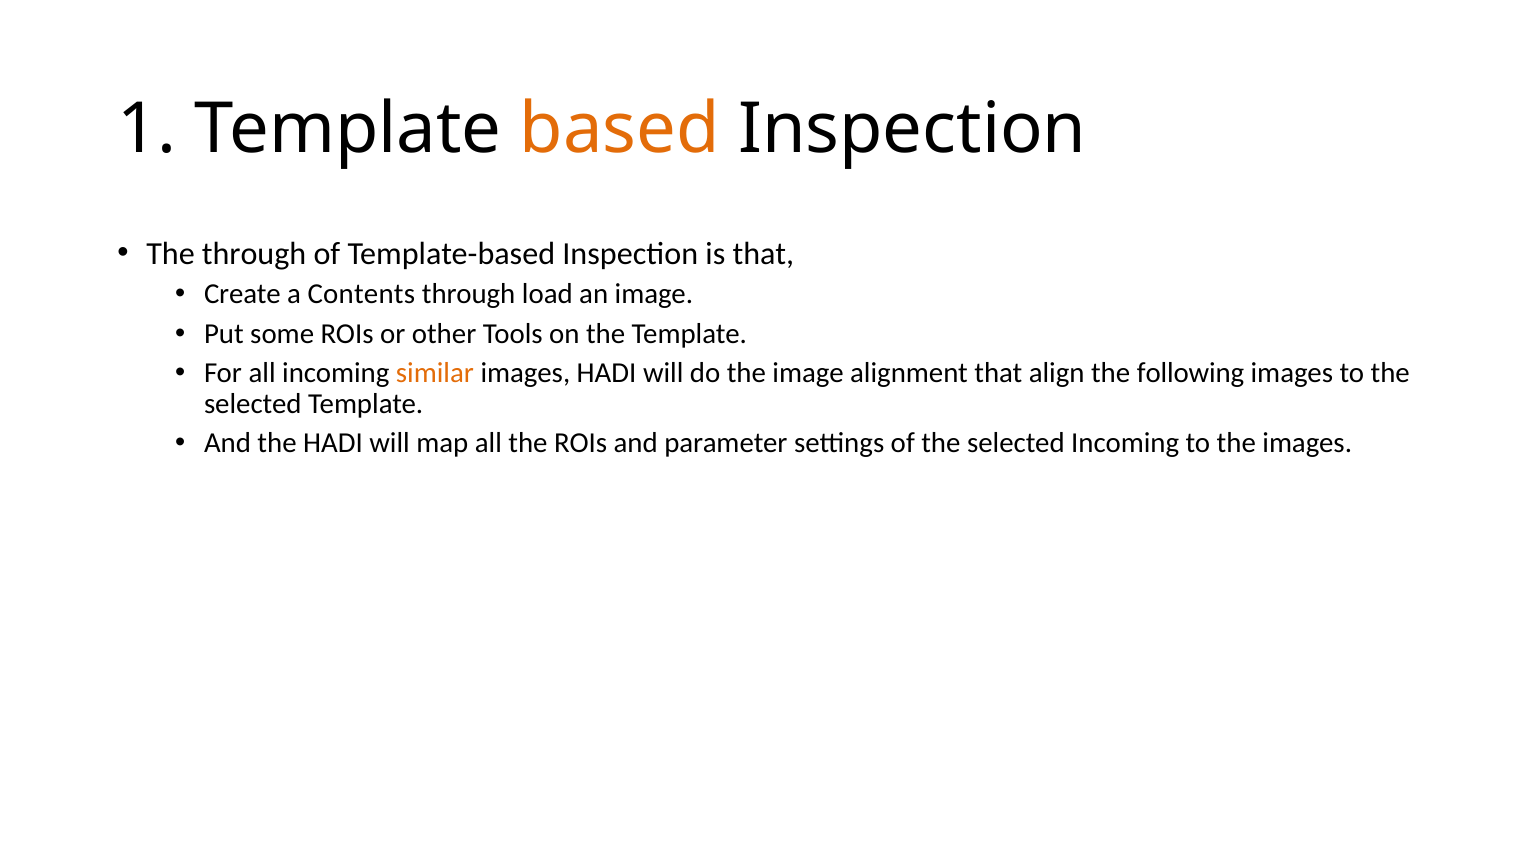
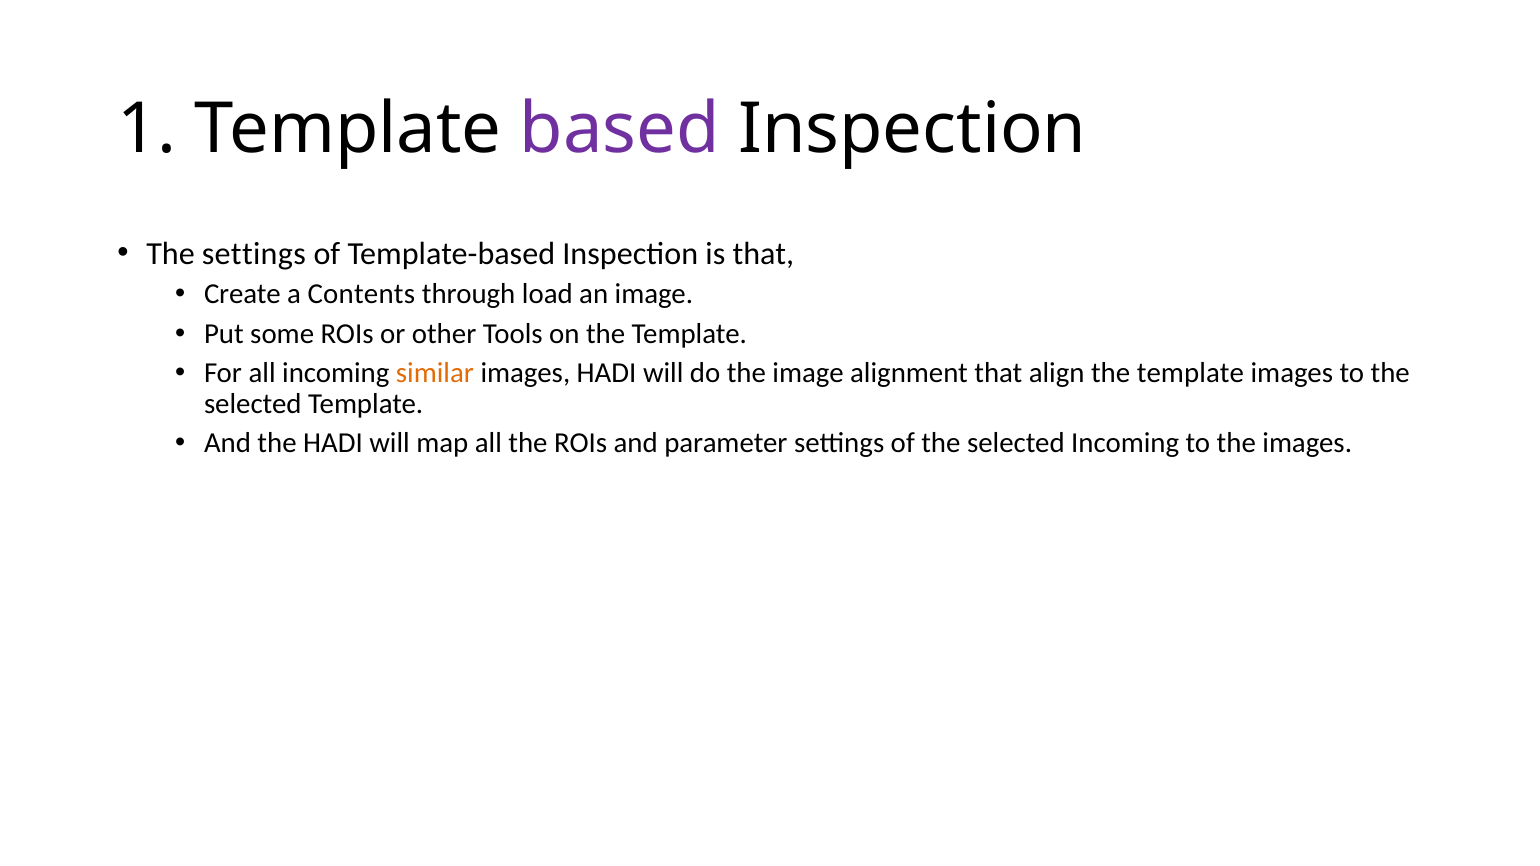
based colour: orange -> purple (620, 129)
The through: through -> settings (254, 254)
align the following: following -> template (1190, 373)
